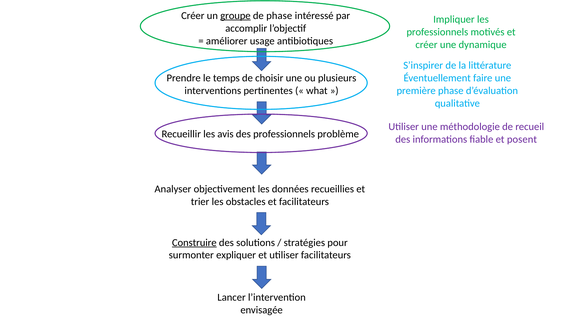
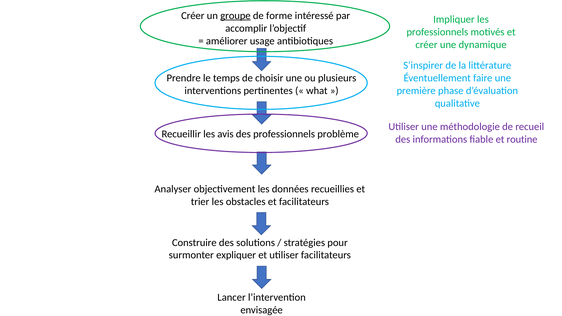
de phase: phase -> forme (279, 16)
posent: posent -> routine (522, 139)
Construire underline: present -> none (194, 243)
